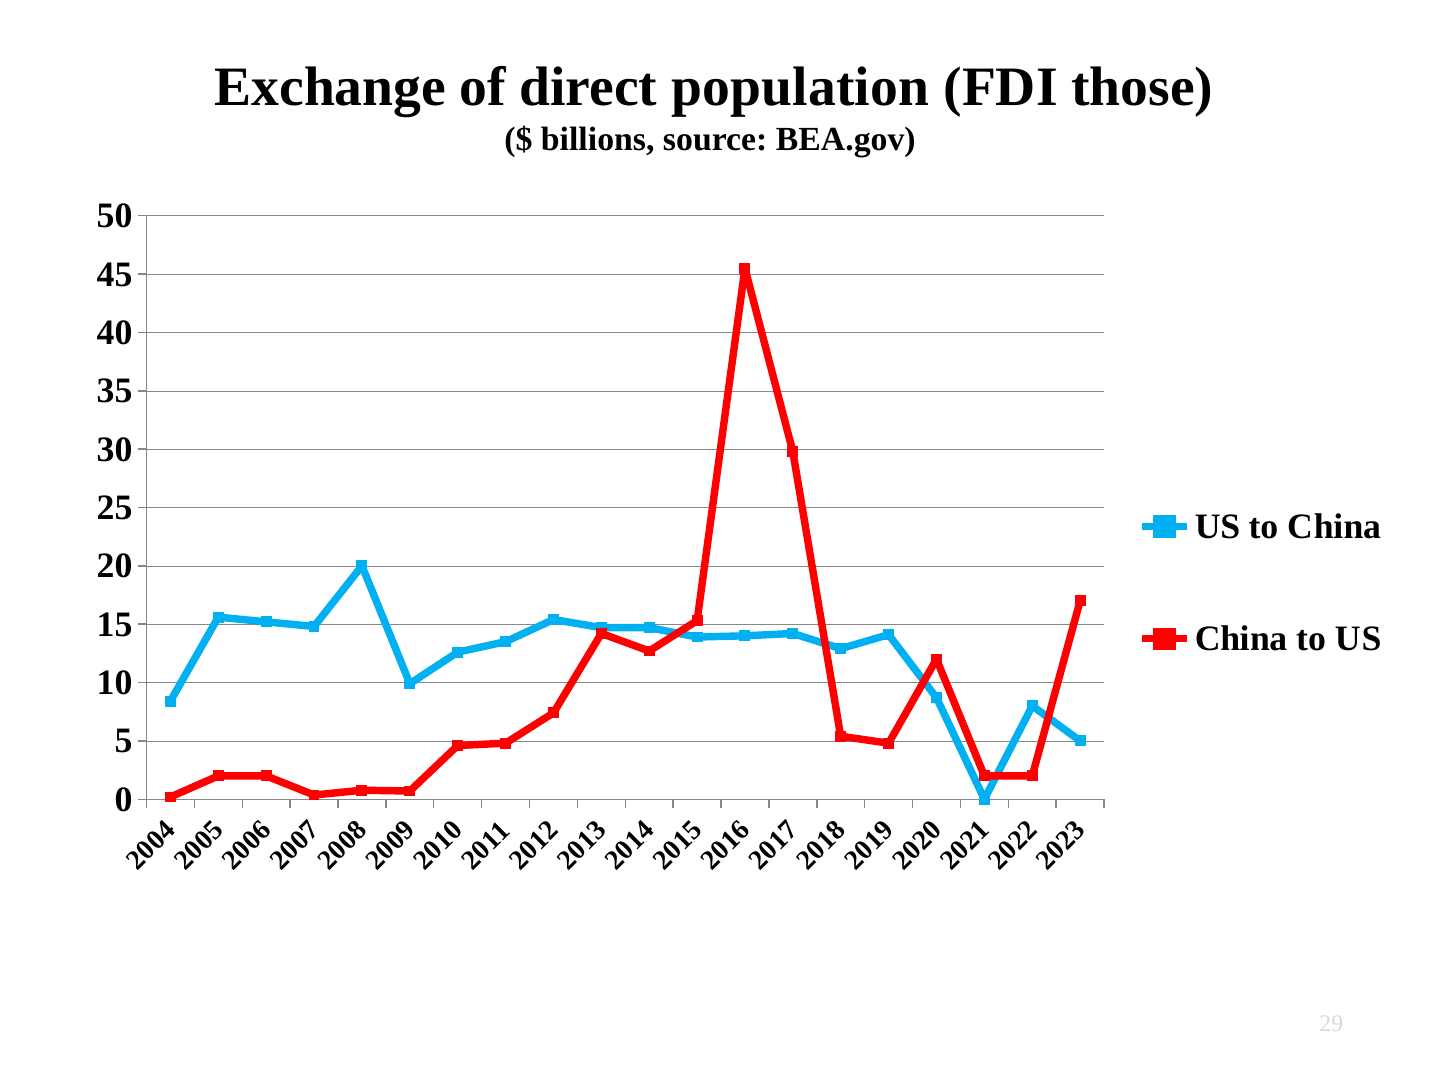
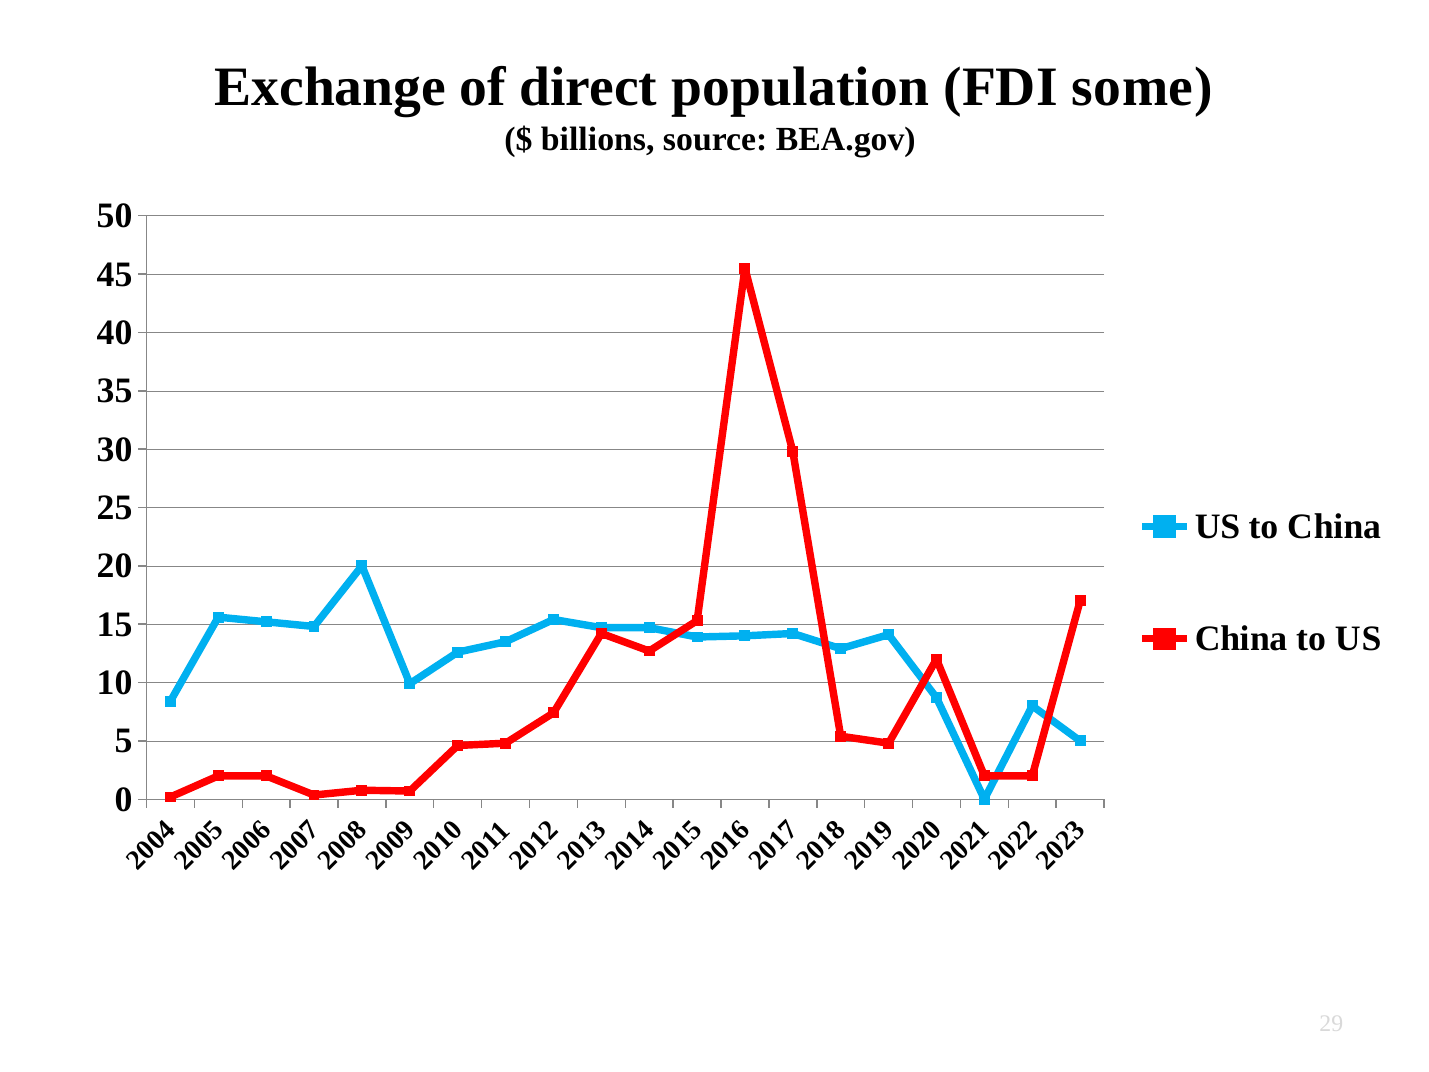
those: those -> some (1142, 87)
